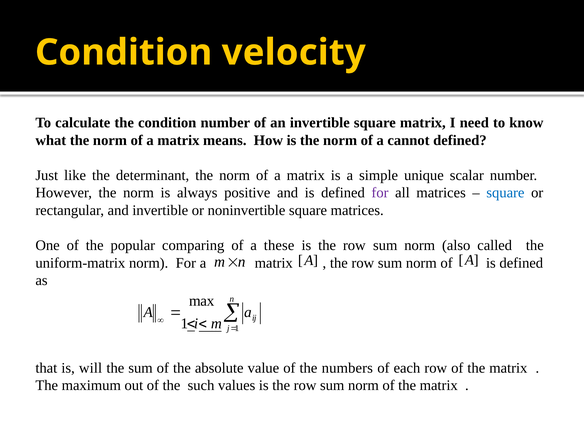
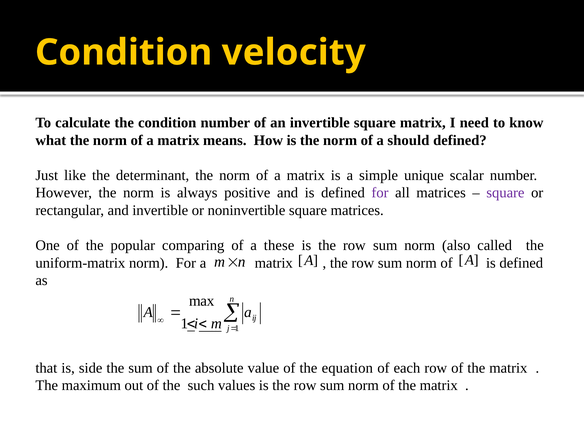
cannot: cannot -> should (408, 140)
square colour: blue -> purple (505, 193)
will: will -> side (91, 368)
numbers: numbers -> equation (347, 368)
